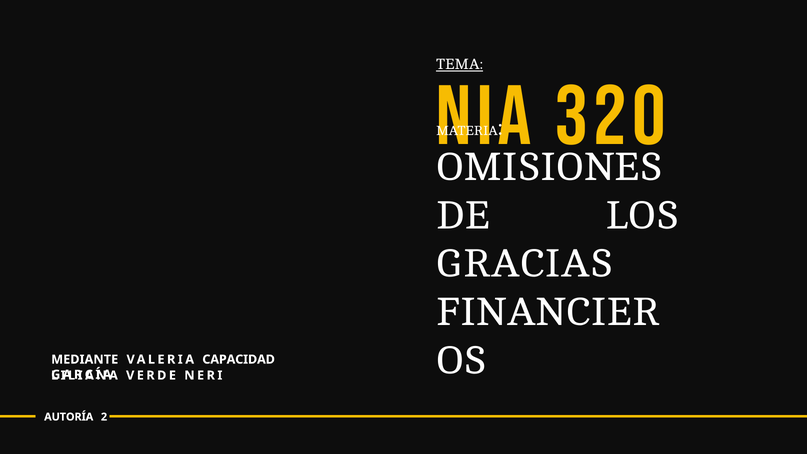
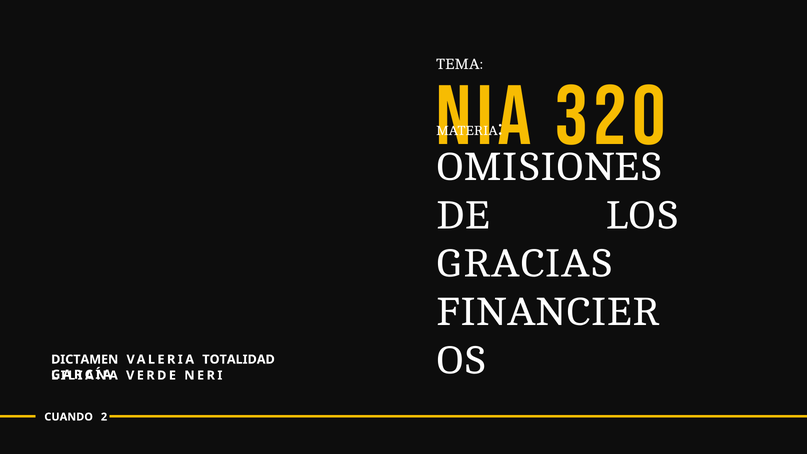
TEMA underline: present -> none (459, 64)
MEDIANTE: MEDIANTE -> DICTAMEN (85, 359)
CAPACIDAD: CAPACIDAD -> TOTALIDAD (239, 359)
AUTORÍA: AUTORÍA -> CUANDO (69, 417)
